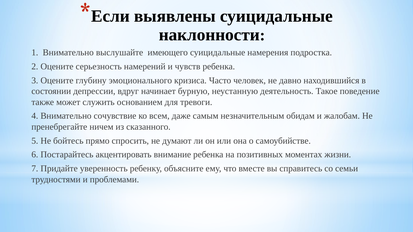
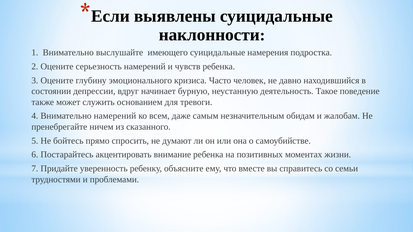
Внимательно сочувствие: сочувствие -> намерений (115, 116)
